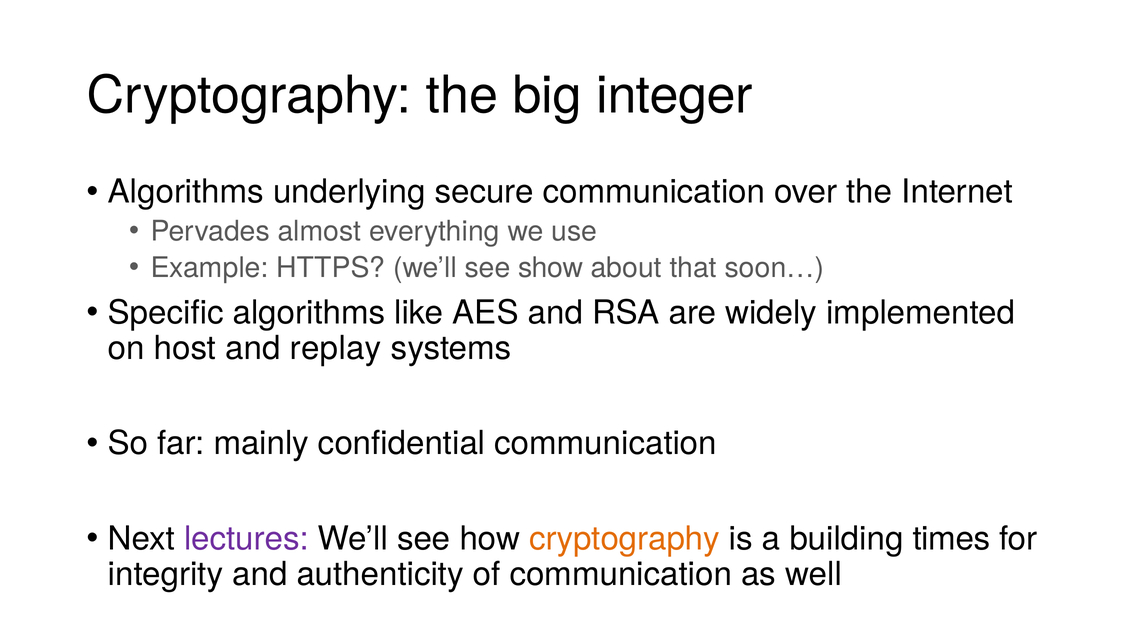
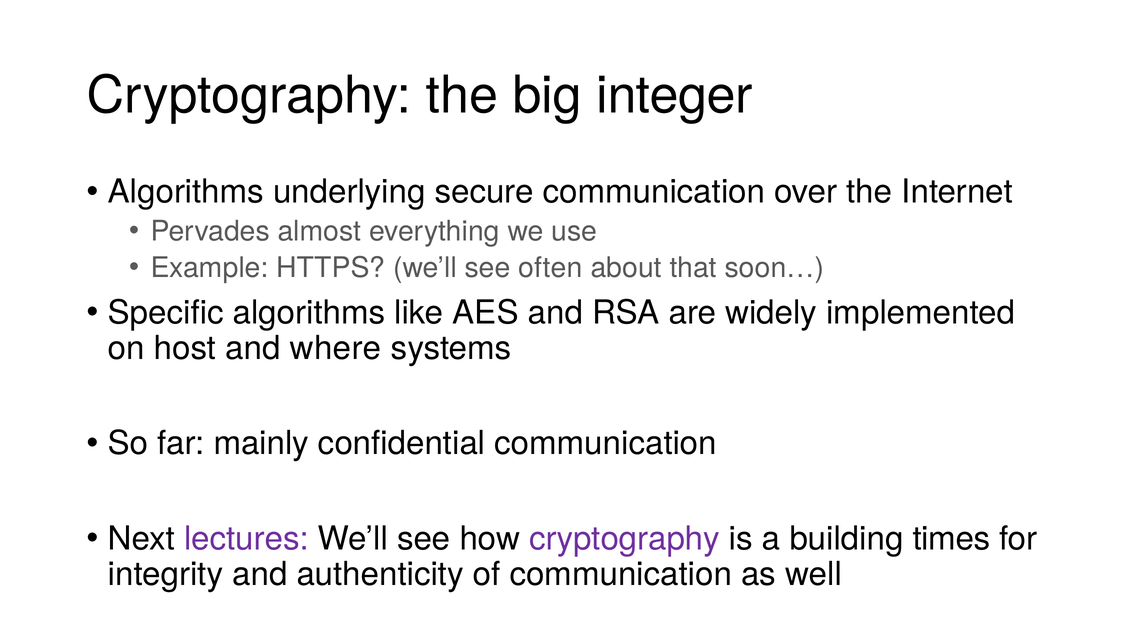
show: show -> often (550, 268)
replay: replay -> where (336, 348)
cryptography colour: orange -> purple (624, 539)
